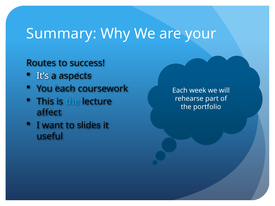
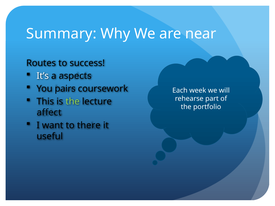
your: your -> near (201, 34)
You each: each -> pairs (65, 89)
the colour: light blue -> light green (73, 102)
slides: slides -> there (89, 125)
